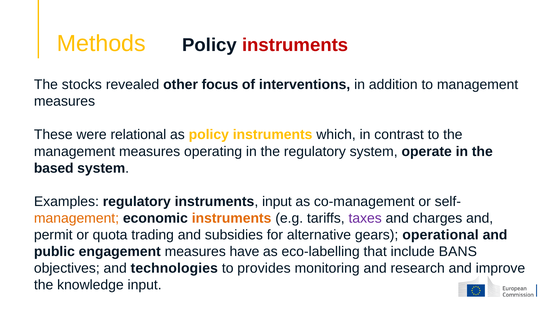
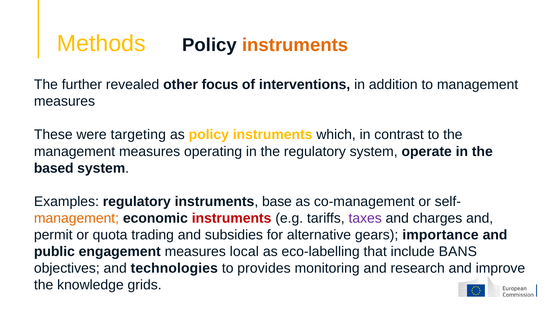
instruments colour: red -> orange (295, 45)
stocks: stocks -> further (82, 85)
relational: relational -> targeting (138, 135)
instruments input: input -> base (277, 202)
instruments colour: orange -> red (232, 218)
operational: operational -> importance (440, 235)
have: have -> local (244, 252)
knowledge input: input -> grids (145, 285)
